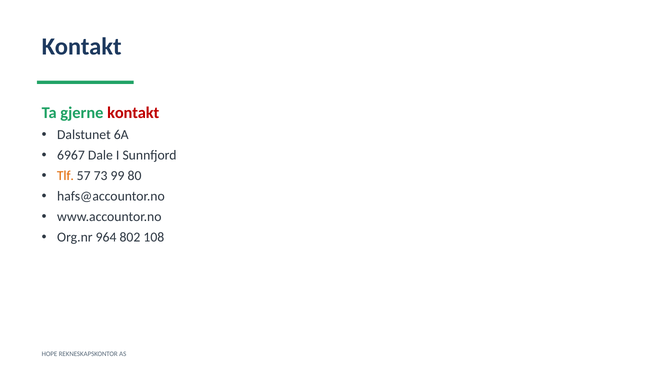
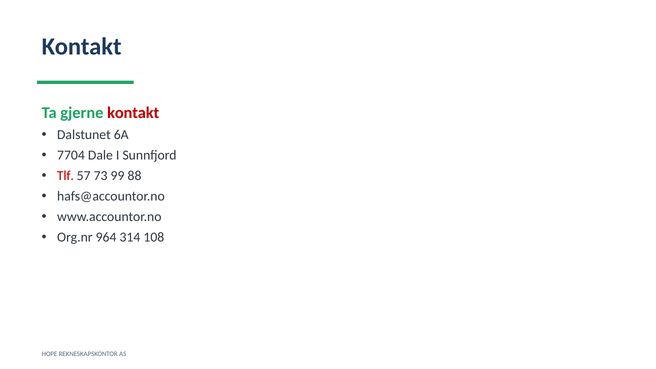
6967: 6967 -> 7704 (71, 155)
Tlf colour: orange -> red (65, 176)
80: 80 -> 88 (135, 176)
802: 802 -> 314 (130, 237)
